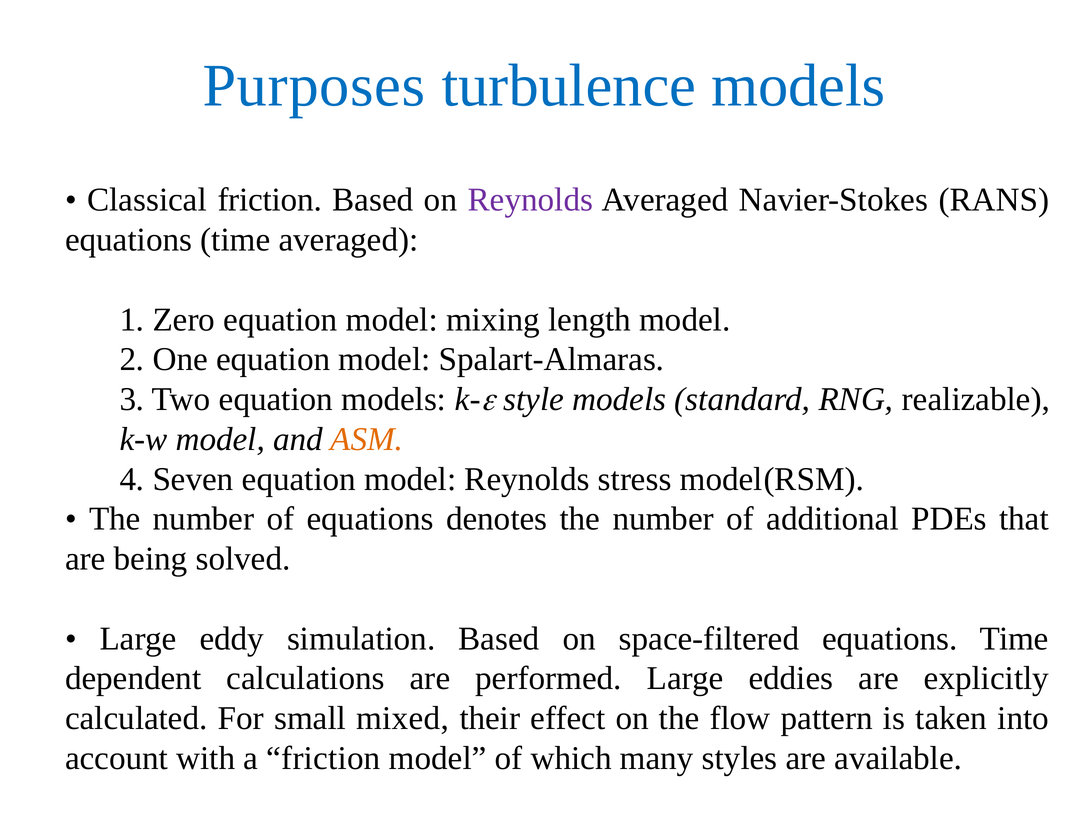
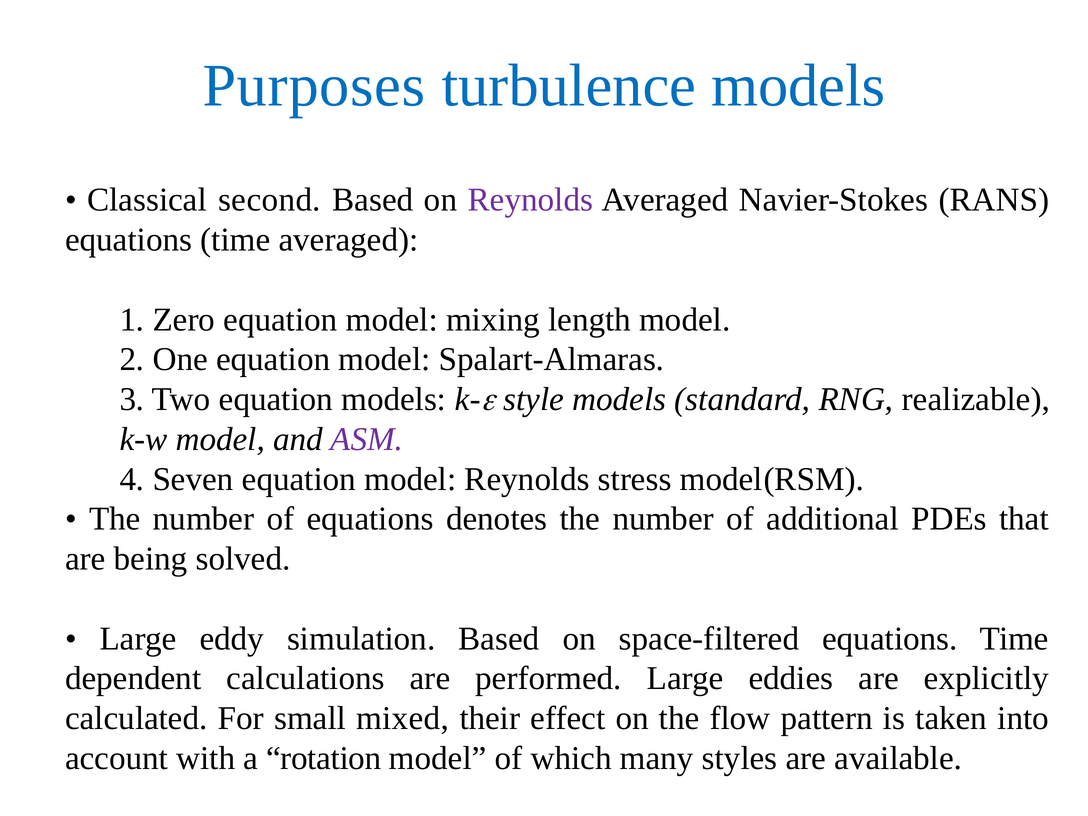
Classical friction: friction -> second (270, 200)
ASM colour: orange -> purple (367, 439)
a friction: friction -> rotation (324, 758)
